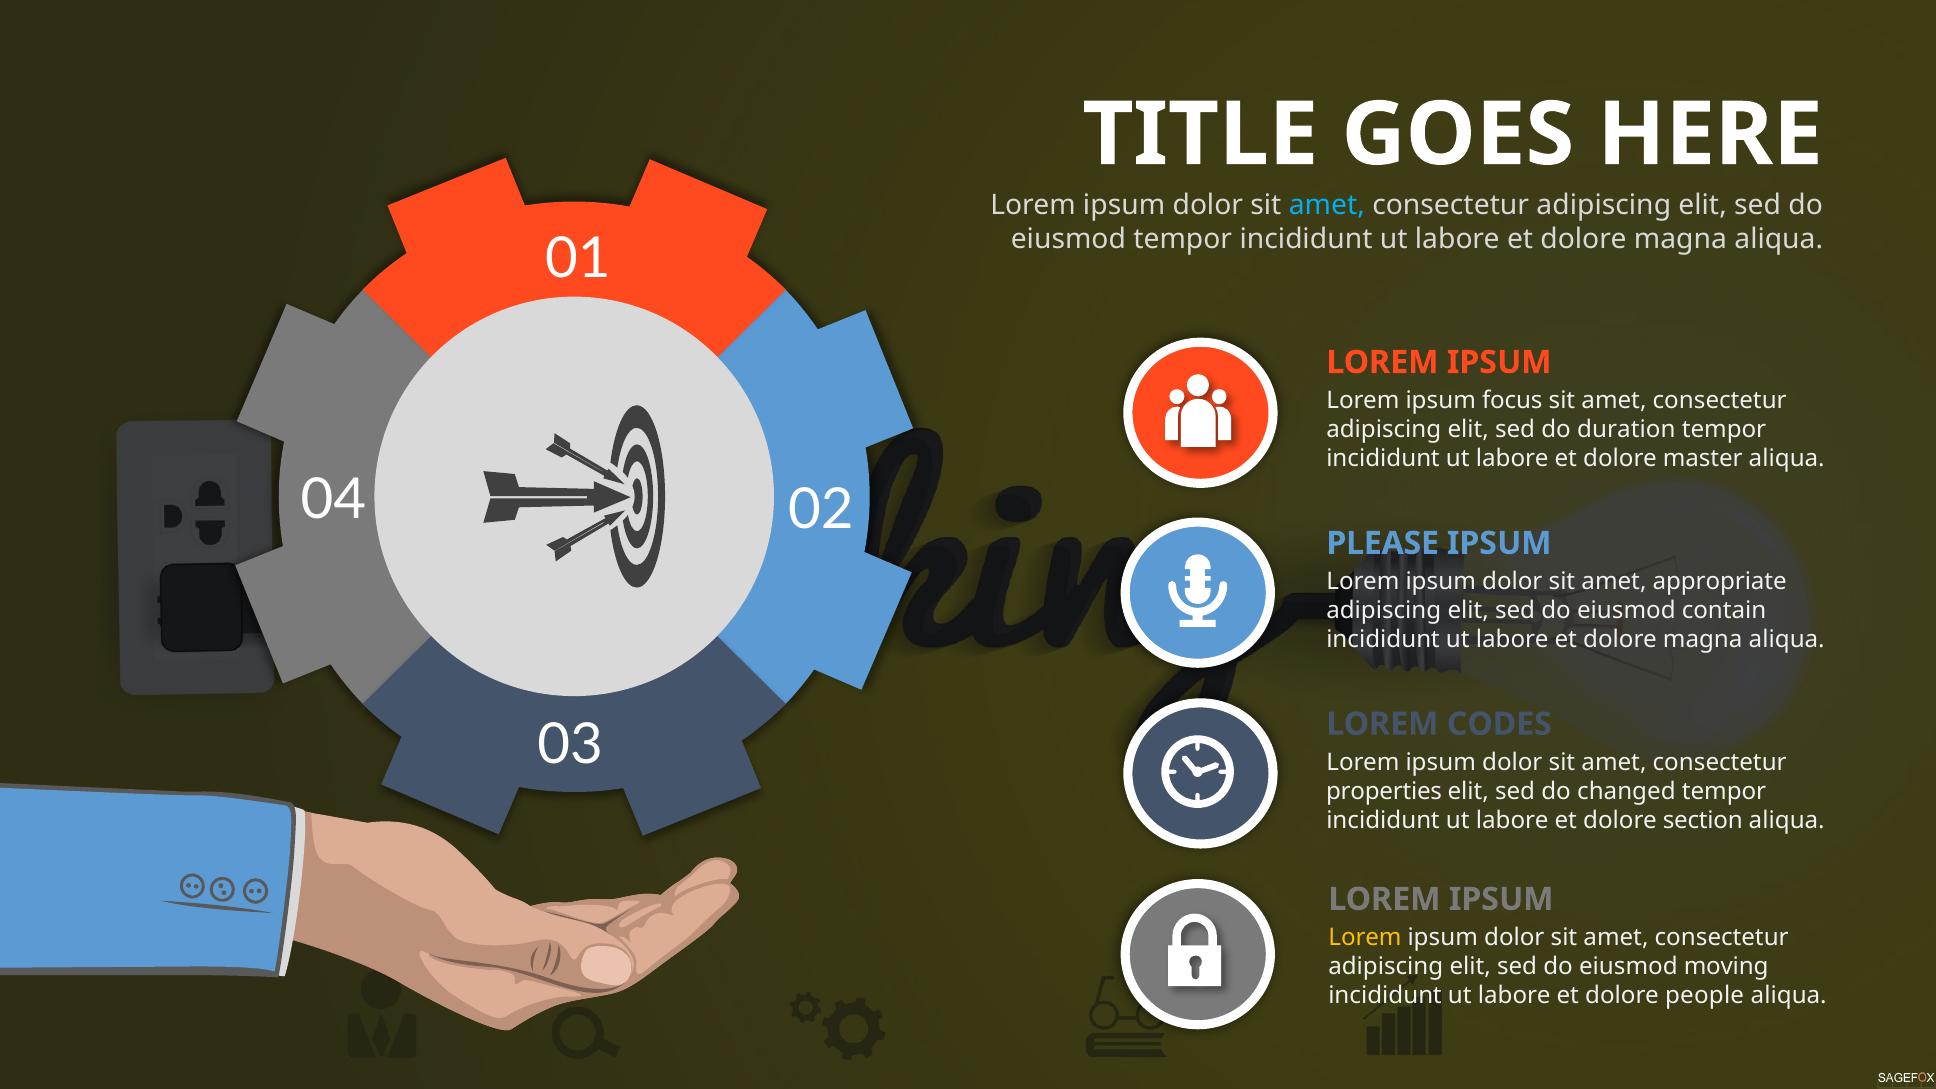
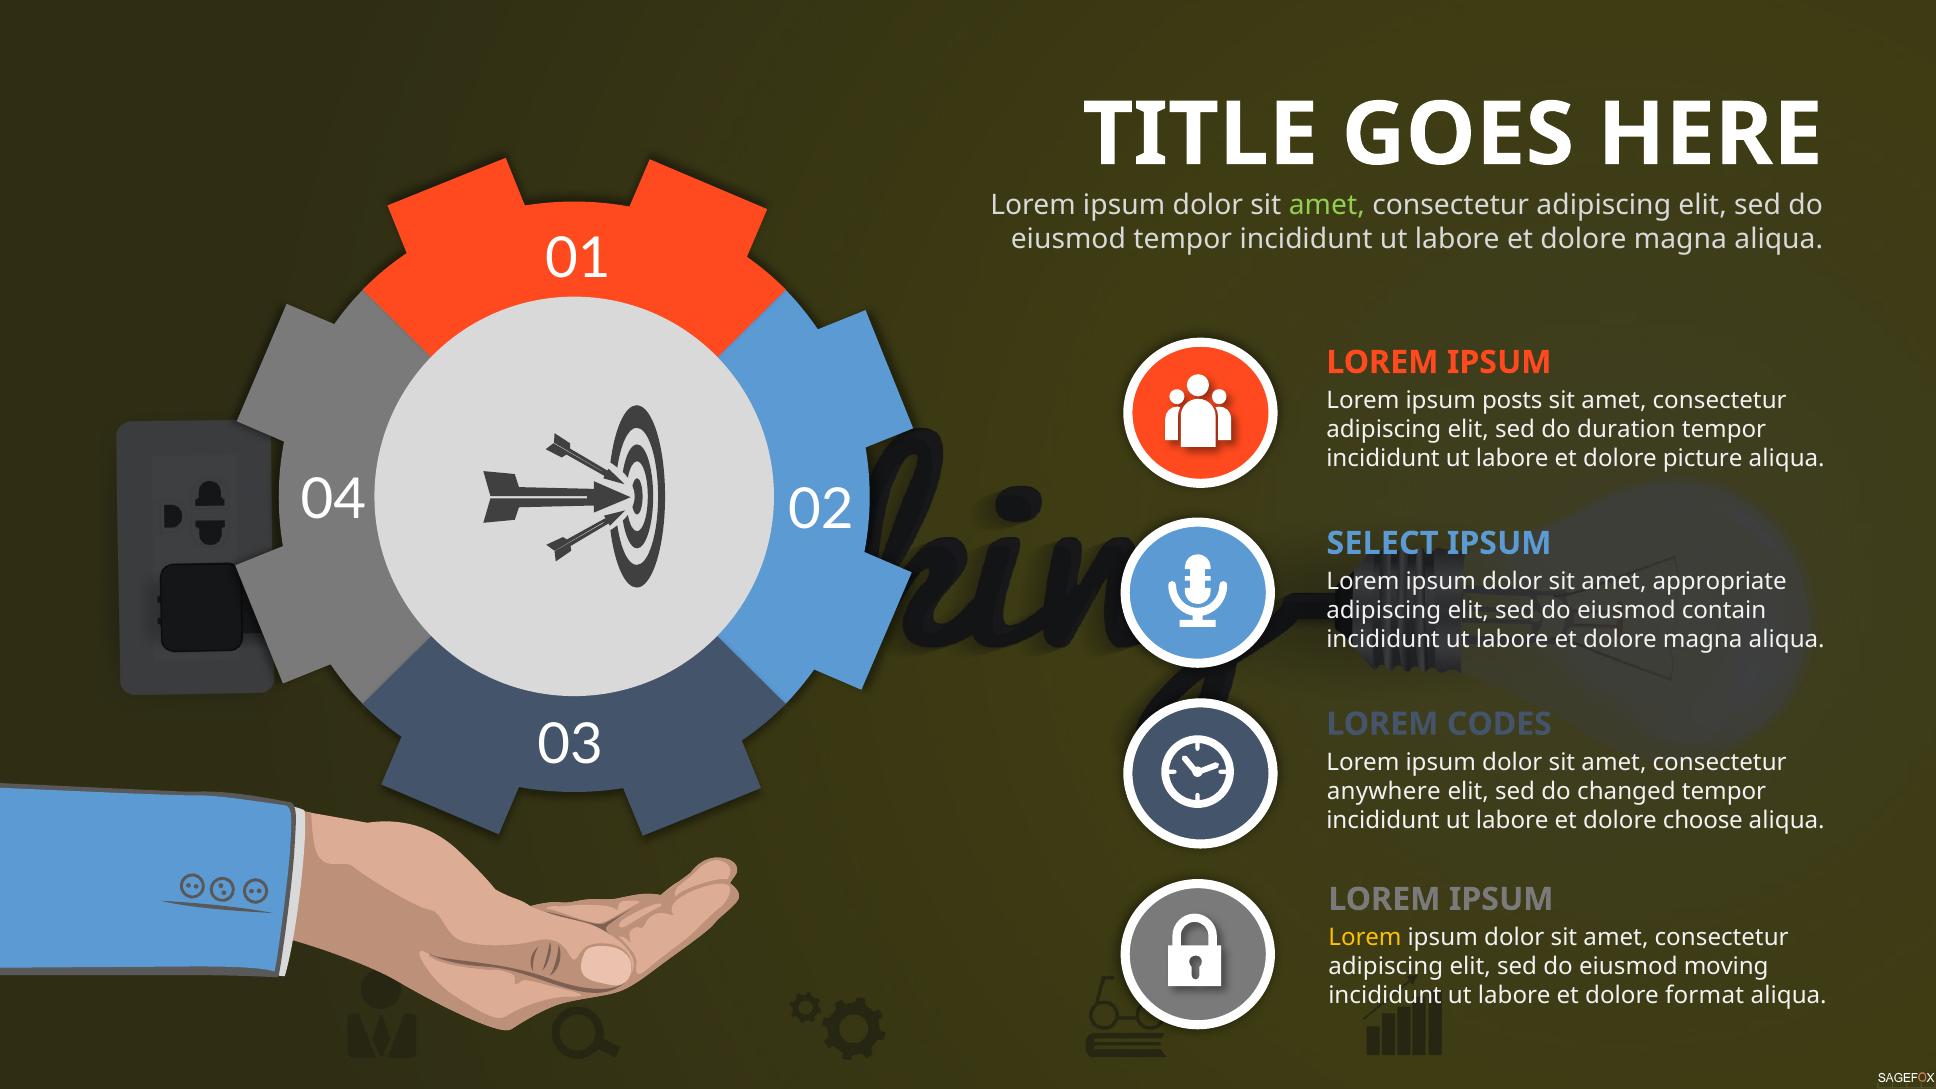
amet colour: light blue -> light green (1327, 205)
focus: focus -> posts (1512, 401)
master: master -> picture (1703, 459)
PLEASE: PLEASE -> SELECT (1382, 543)
properties: properties -> anywhere (1384, 791)
section: section -> choose (1703, 820)
people: people -> format (1705, 995)
